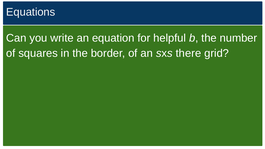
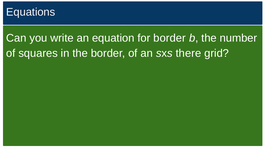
for helpful: helpful -> border (170, 38)
